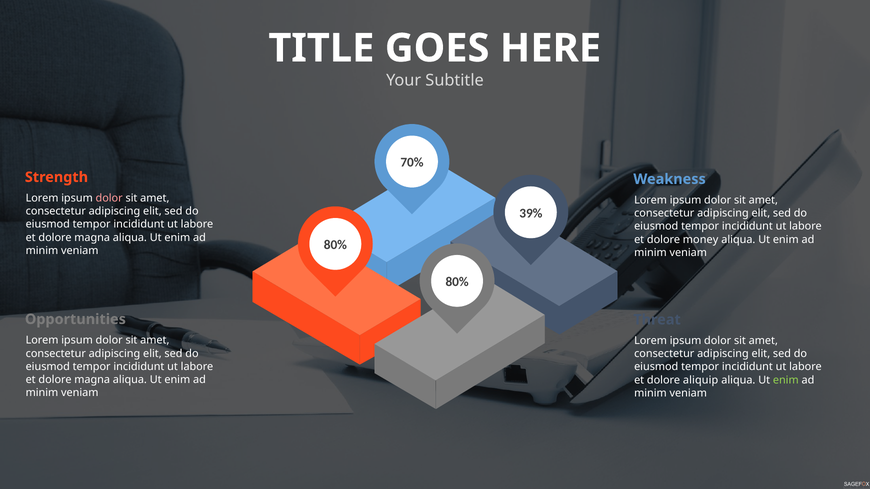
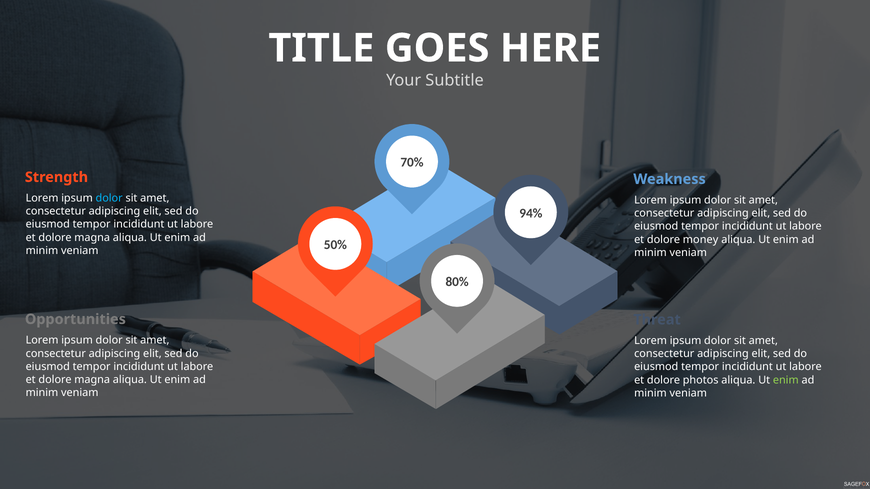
dolor colour: pink -> light blue (109, 198)
39%: 39% -> 94% (531, 213)
80%: 80% -> 50% (335, 245)
aliquip: aliquip -> photos (701, 380)
